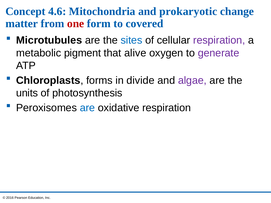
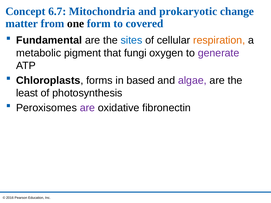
4.6: 4.6 -> 6.7 (57, 11)
one colour: red -> black (76, 24)
Microtubules: Microtubules -> Fundamental (49, 40)
respiration colour: purple -> orange (219, 40)
alive: alive -> fungi (135, 53)
divide: divide -> based (141, 80)
units: units -> least (27, 93)
are colour: blue -> purple (87, 108)
oxidative respiration: respiration -> fibronectin (167, 108)
